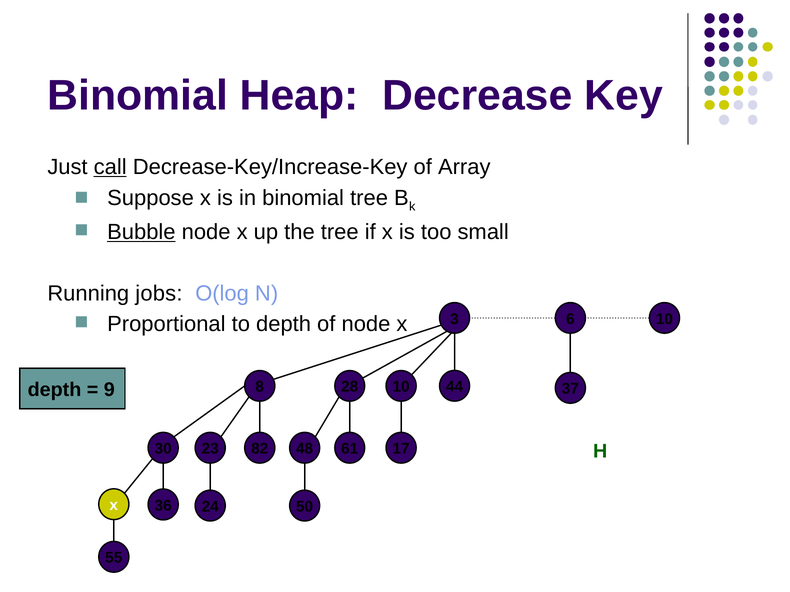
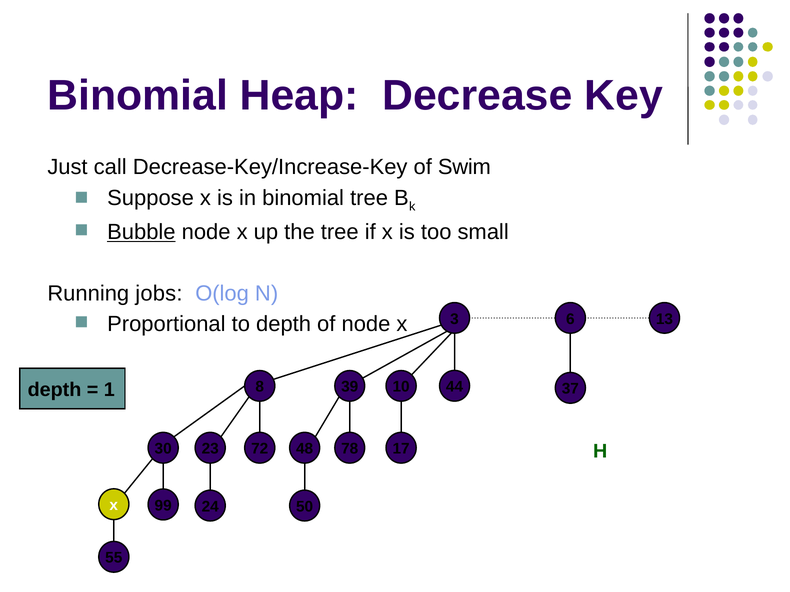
call underline: present -> none (110, 167)
Array: Array -> Swim (464, 167)
6 10: 10 -> 13 (664, 319)
28: 28 -> 39 (350, 387)
9: 9 -> 1 (109, 390)
82: 82 -> 72 (260, 449)
61: 61 -> 78 (350, 449)
36: 36 -> 99 (163, 506)
